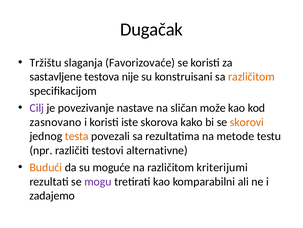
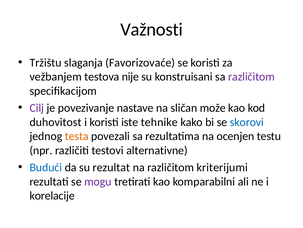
Dugačak: Dugačak -> Važnosti (152, 29)
sastavljene: sastavljene -> vežbanjem (56, 77)
različitom colour: orange -> purple (251, 77)
zasnovano: zasnovano -> duhovitost (56, 122)
skorova: skorova -> tehnike (159, 122)
skorovi colour: orange -> blue (247, 122)
metode: metode -> ocenjen (235, 136)
Budući colour: orange -> blue (46, 167)
moguće: moguće -> rezultat (111, 167)
zadajemo: zadajemo -> korelacije (52, 195)
